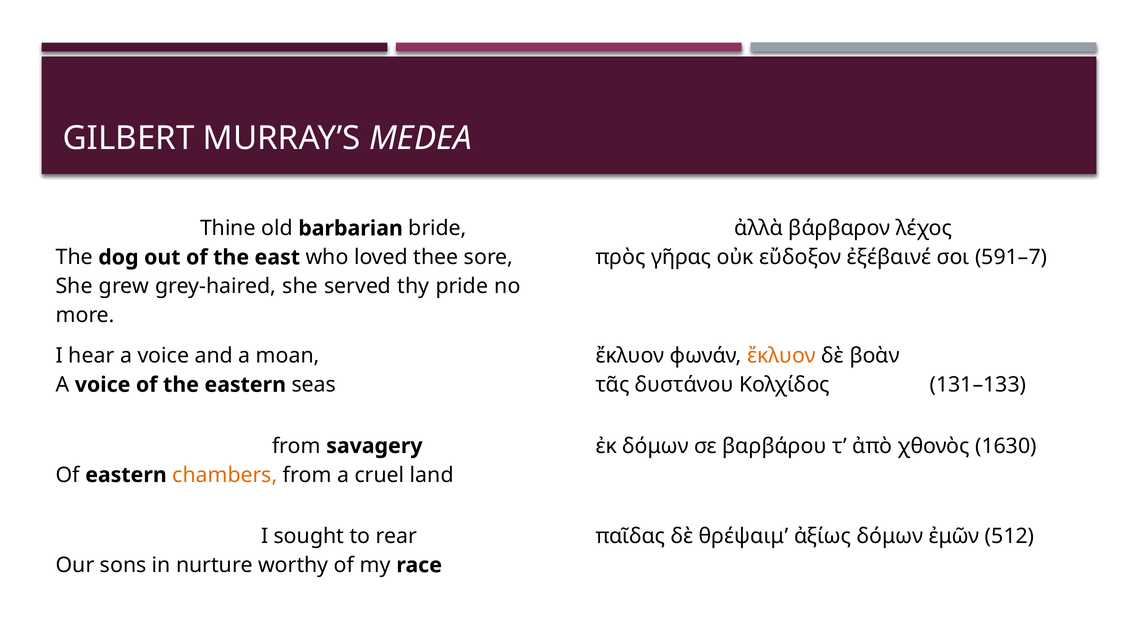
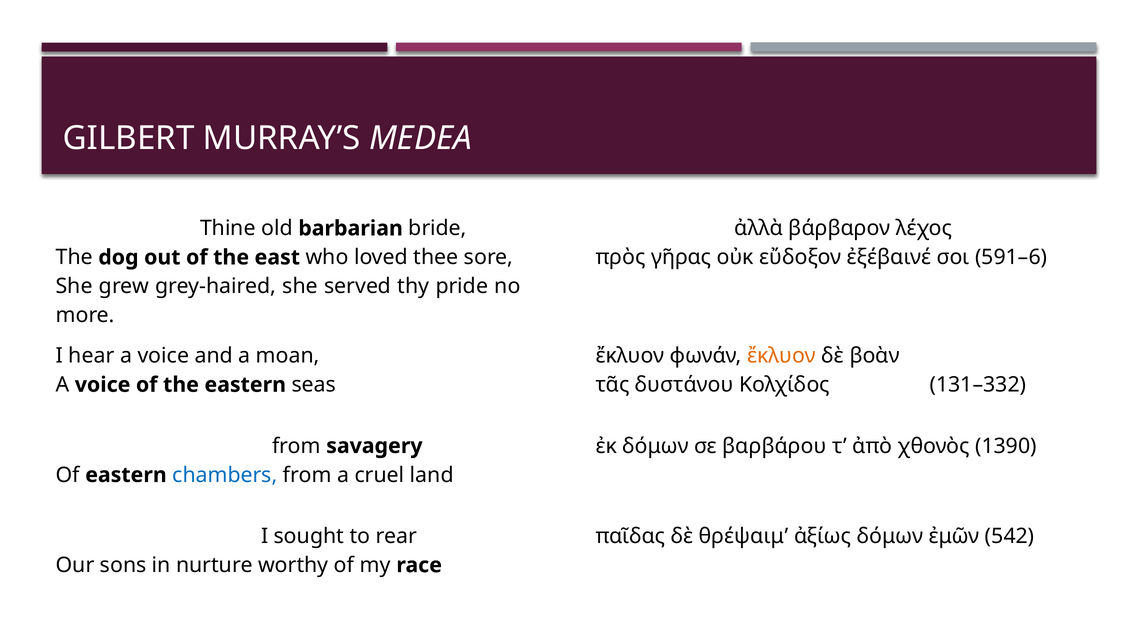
591–7: 591–7 -> 591–6 (1011, 257)
131–133: 131–133 -> 131–332 (978, 385)
1630: 1630 -> 1390 (1006, 446)
chambers colour: orange -> blue (225, 475)
512: 512 -> 542 (1010, 536)
